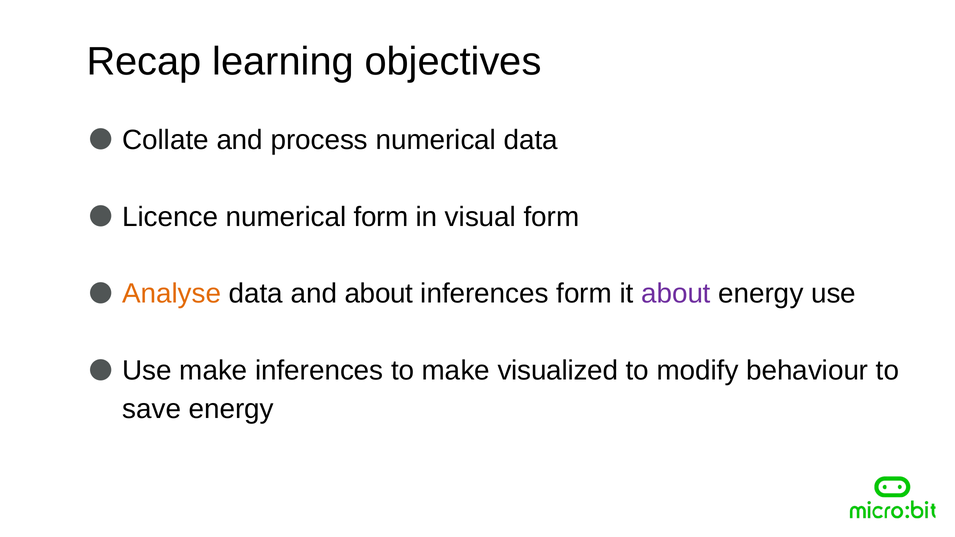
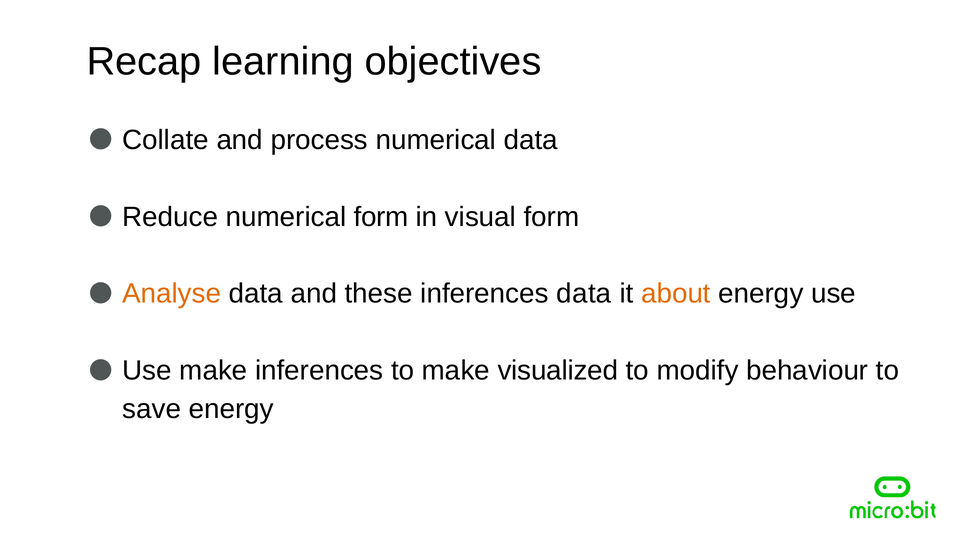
Licence: Licence -> Reduce (170, 217)
and about: about -> these (379, 294)
inferences form: form -> data (584, 294)
about colour: purple -> orange (676, 294)
